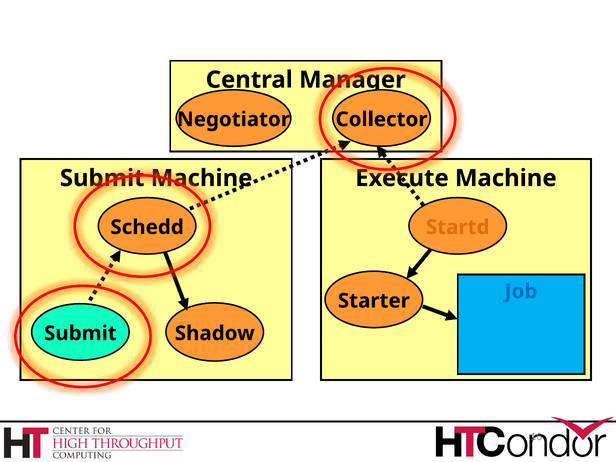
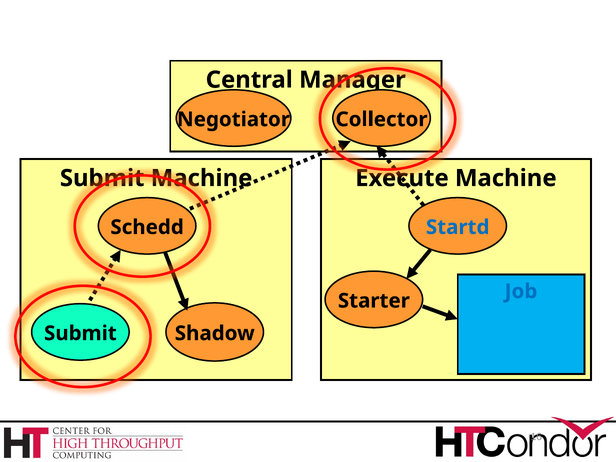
Startd colour: orange -> blue (458, 227)
